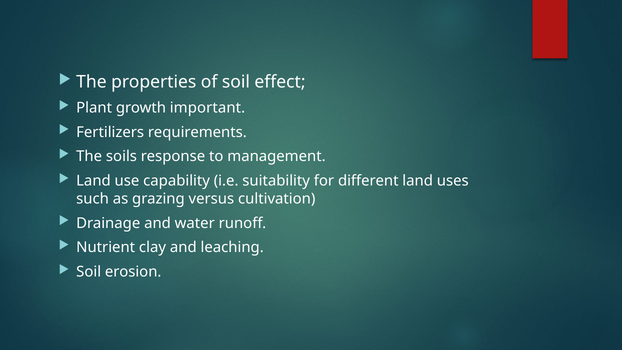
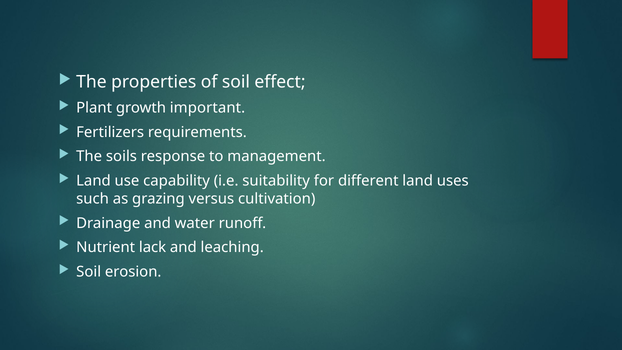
clay: clay -> lack (153, 247)
